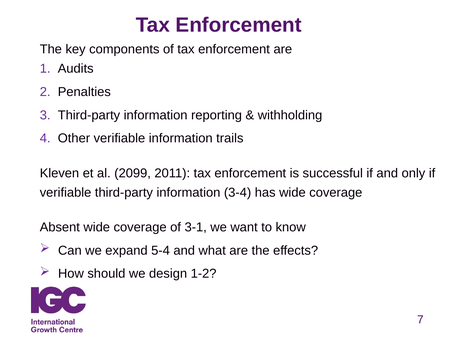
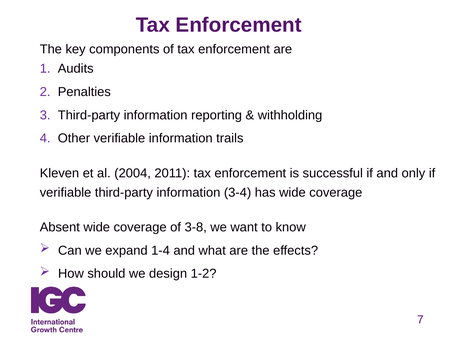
2099: 2099 -> 2004 (133, 173)
3-1: 3-1 -> 3-8 (196, 227)
5-4: 5-4 -> 1-4 (161, 250)
